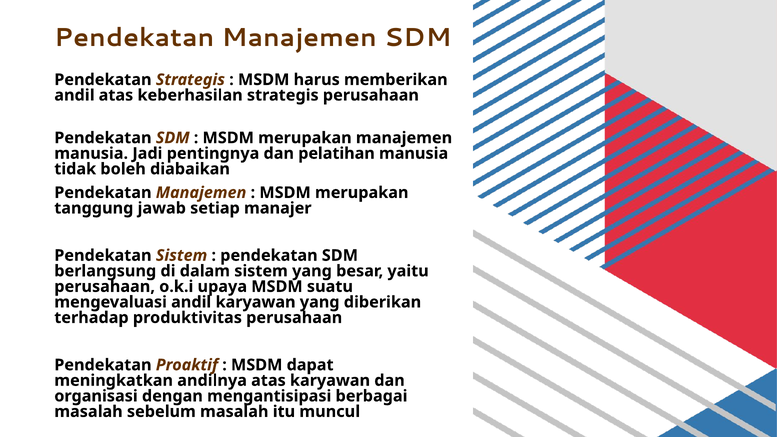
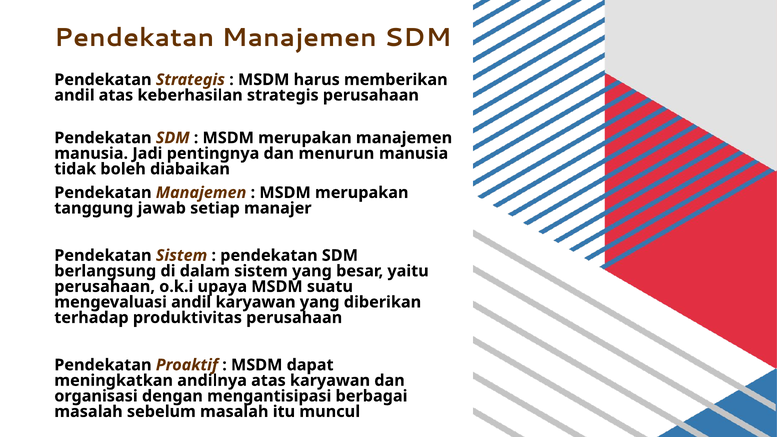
pelatihan: pelatihan -> menurun (336, 153)
